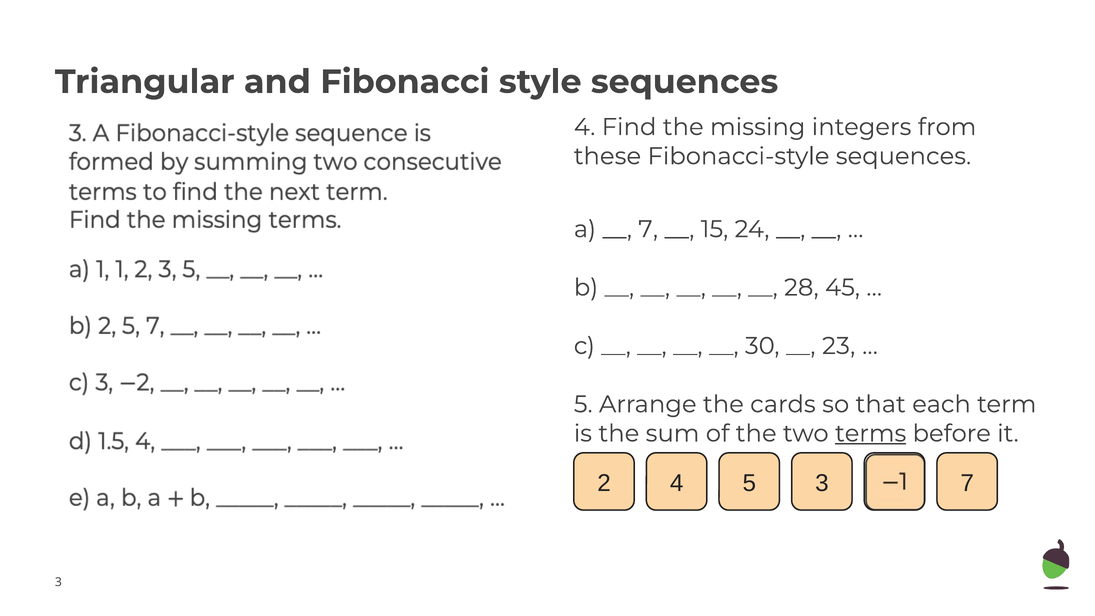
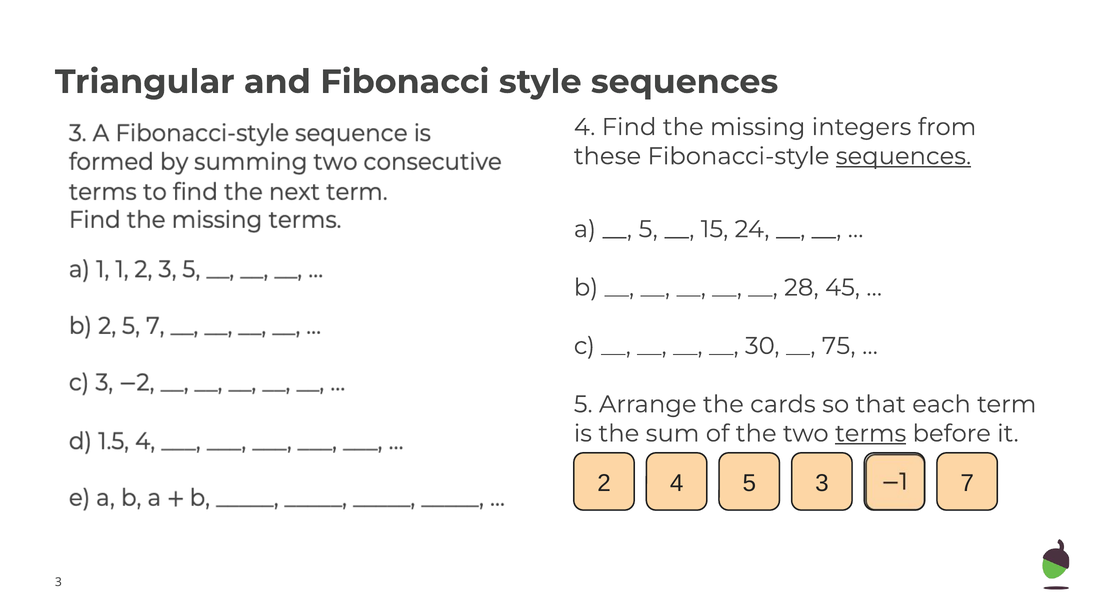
sequences underline: none -> present (903, 156)
7: 7 -> 5 (648, 229)
23: 23 -> 75 (839, 346)
